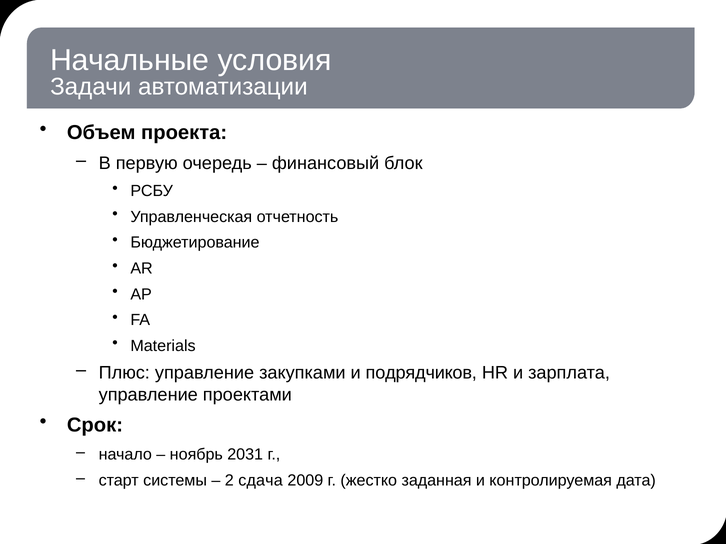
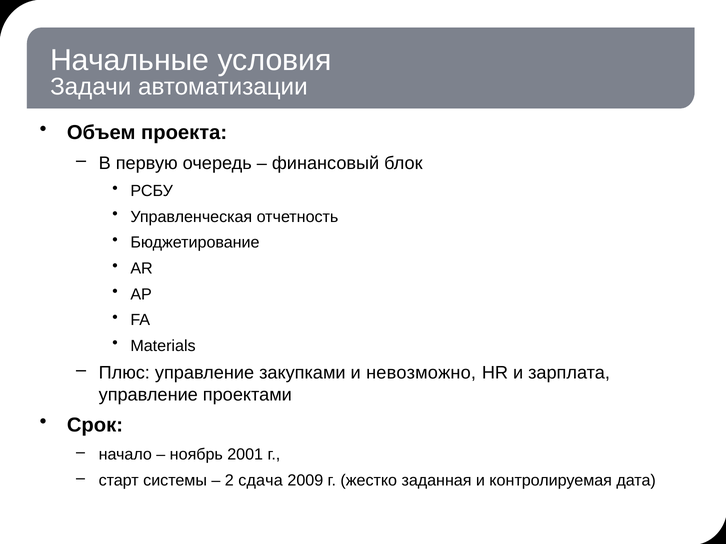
подрядчиков: подрядчиков -> невозможно (421, 373)
2031: 2031 -> 2001 (245, 455)
